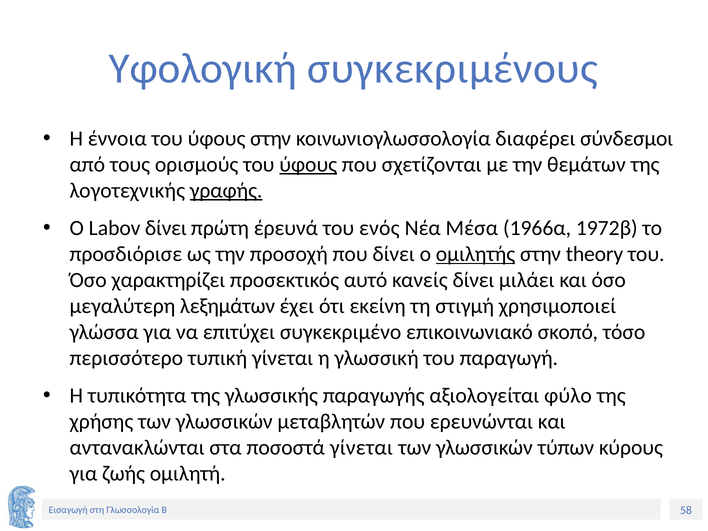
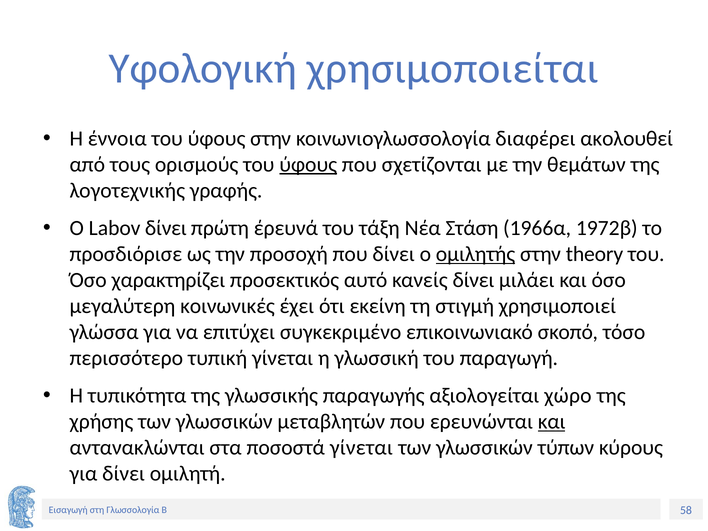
συγκεκριμένους: συγκεκριμένους -> χρησιμοποιείται (453, 69)
σύνδεσμοι: σύνδεσμοι -> ακολουθεί (627, 139)
γραφής underline: present -> none (226, 190)
ενός: ενός -> τάξη (379, 228)
Μέσα: Μέσα -> Στάση (472, 228)
λεξημάτων: λεξημάτων -> κοινωνικές (228, 306)
φύλο: φύλο -> χώρο (568, 396)
και underline: none -> present (552, 422)
για ζωής: ζωής -> δίνει (124, 474)
